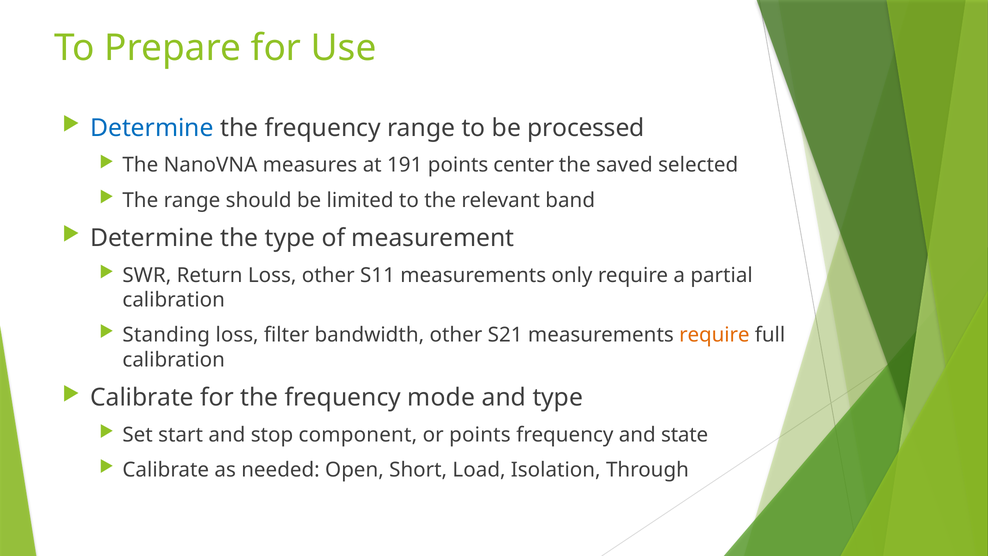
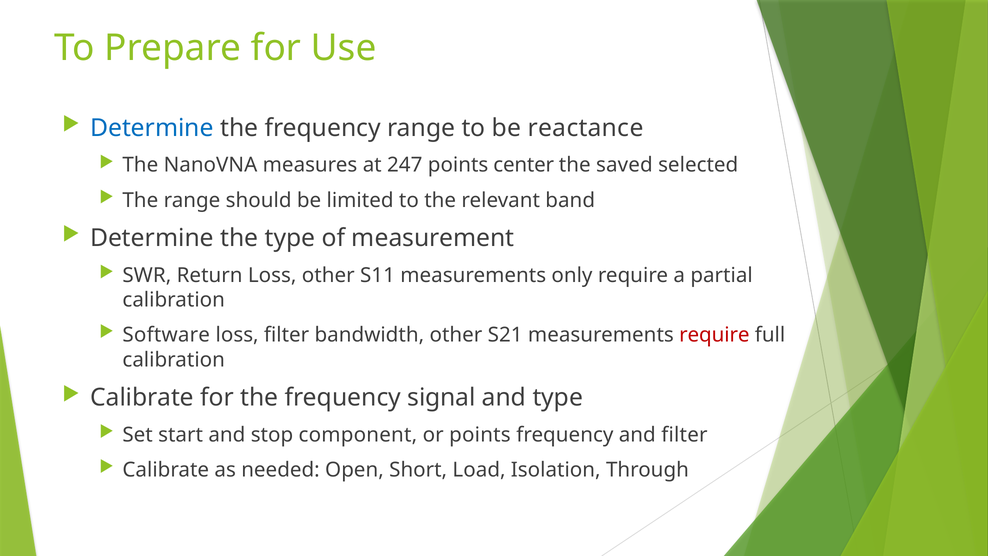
processed: processed -> reactance (586, 128)
191: 191 -> 247 (405, 165)
Standing: Standing -> Software (166, 335)
require colour: orange -> red (714, 335)
mode: mode -> signal (441, 397)
and state: state -> filter (684, 435)
